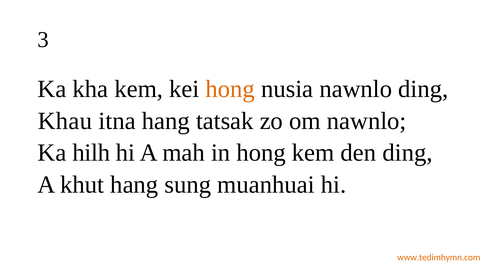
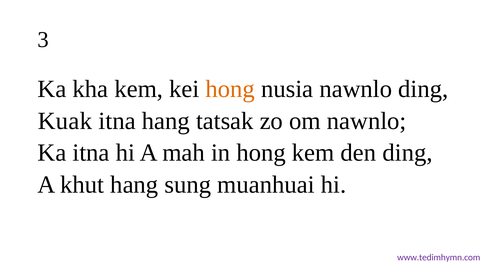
Khau: Khau -> Kuak (65, 121)
Ka hilh: hilh -> itna (91, 153)
www.tedimhymn.com colour: orange -> purple (439, 257)
